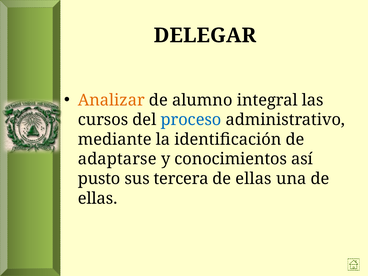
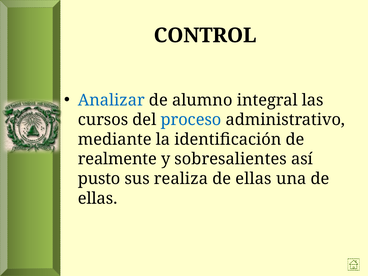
DELEGAR: DELEGAR -> CONTROL (205, 35)
Analizar colour: orange -> blue (111, 100)
adaptarse: adaptarse -> realmente (117, 159)
conocimientos: conocimientos -> sobresalientes (231, 159)
tercera: tercera -> realiza (181, 179)
